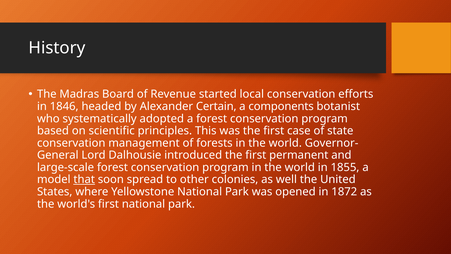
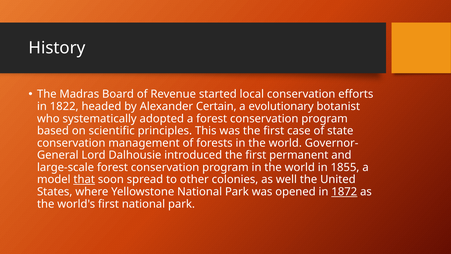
1846: 1846 -> 1822 (64, 106)
components: components -> evolutionary (281, 106)
1872 underline: none -> present (344, 192)
